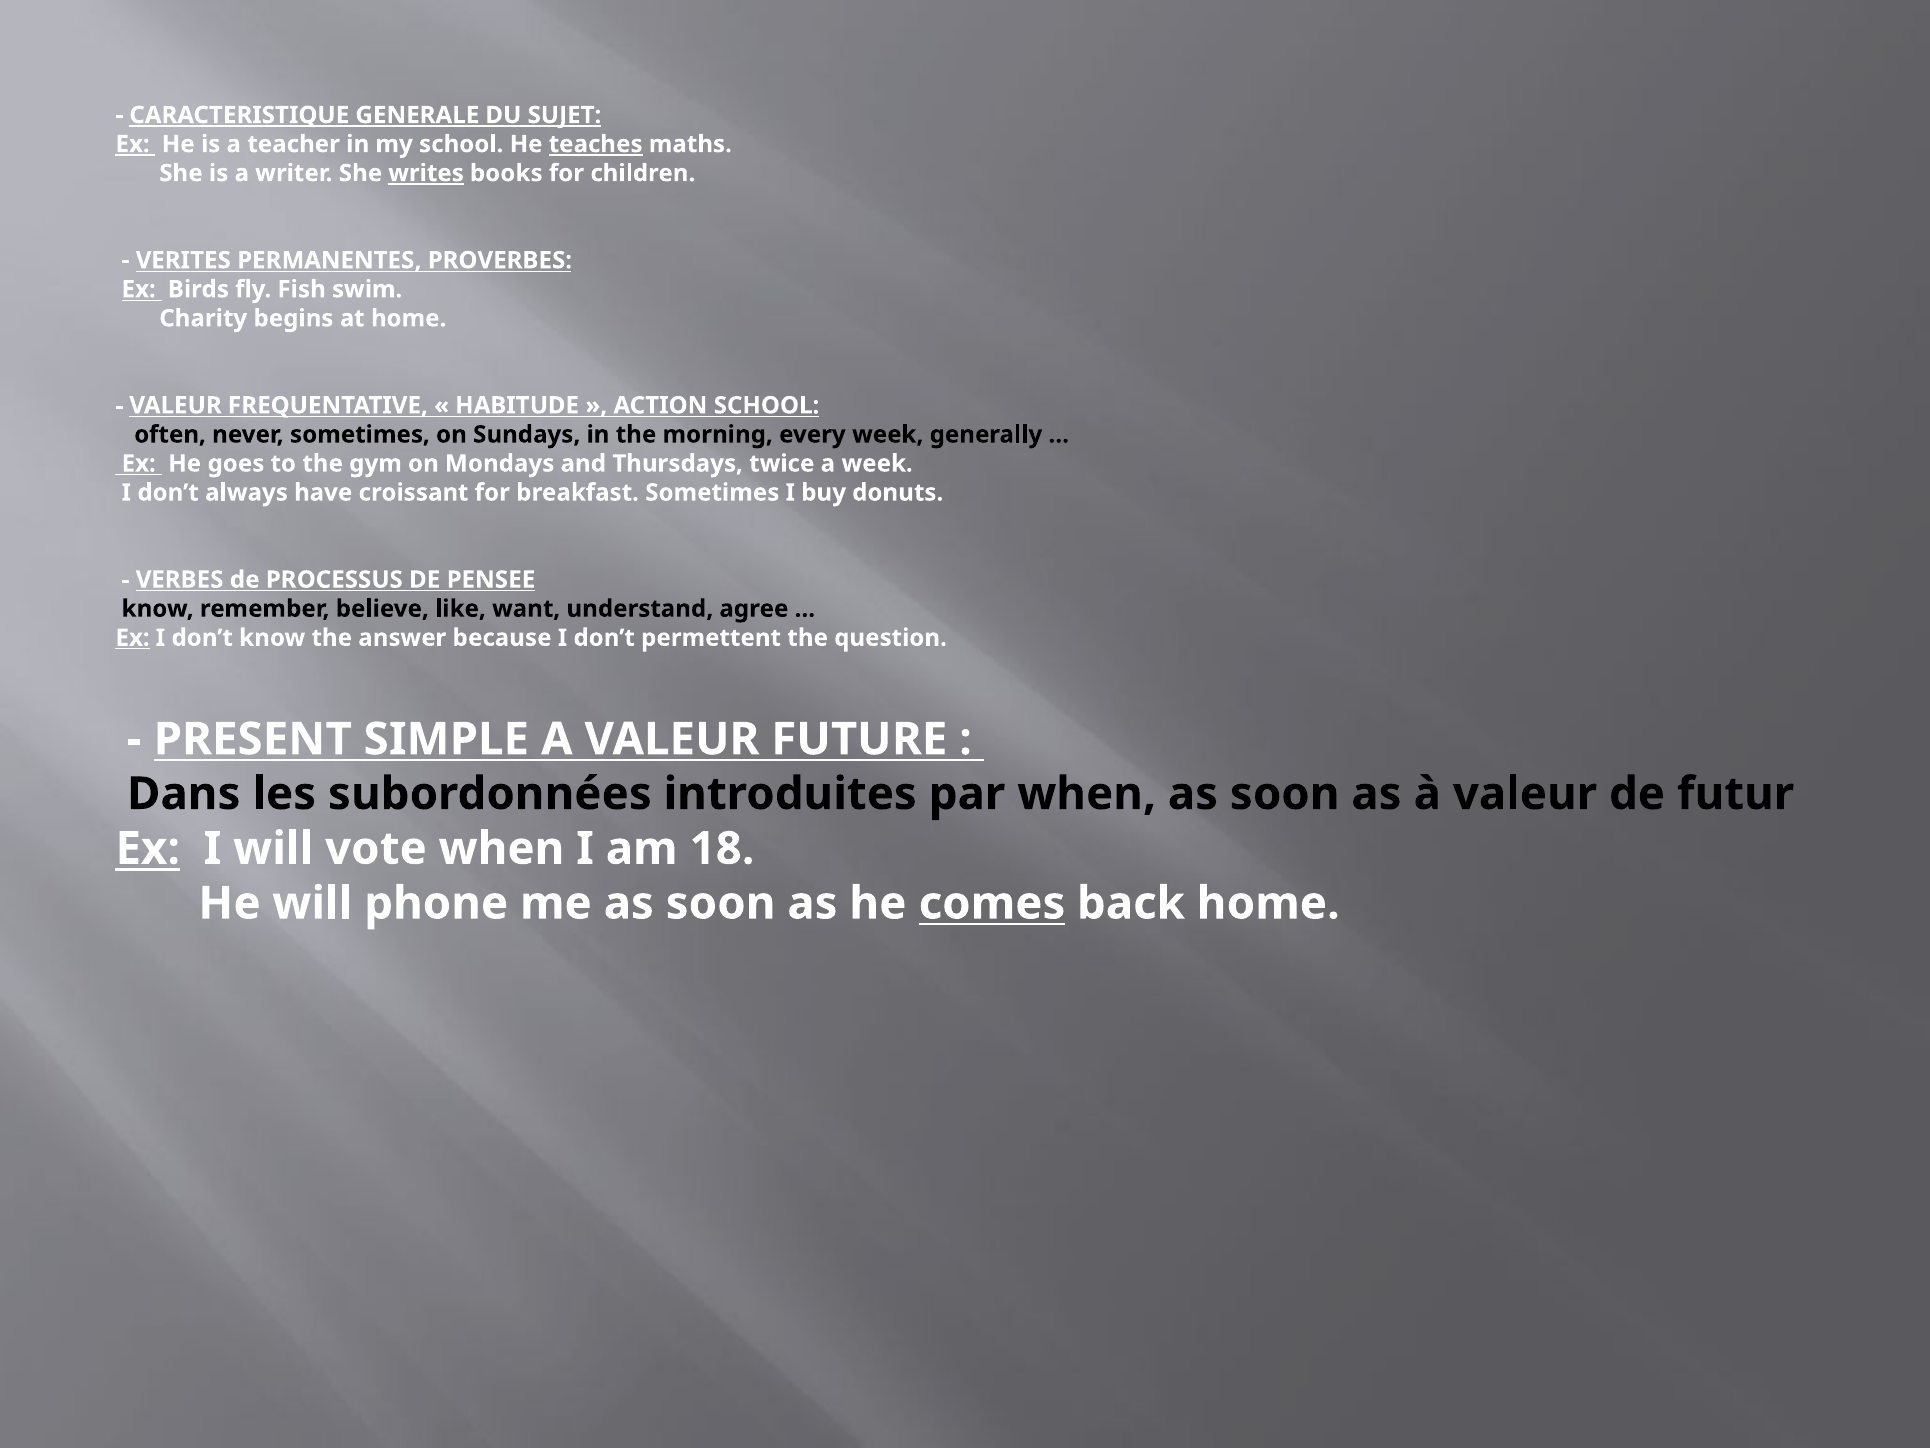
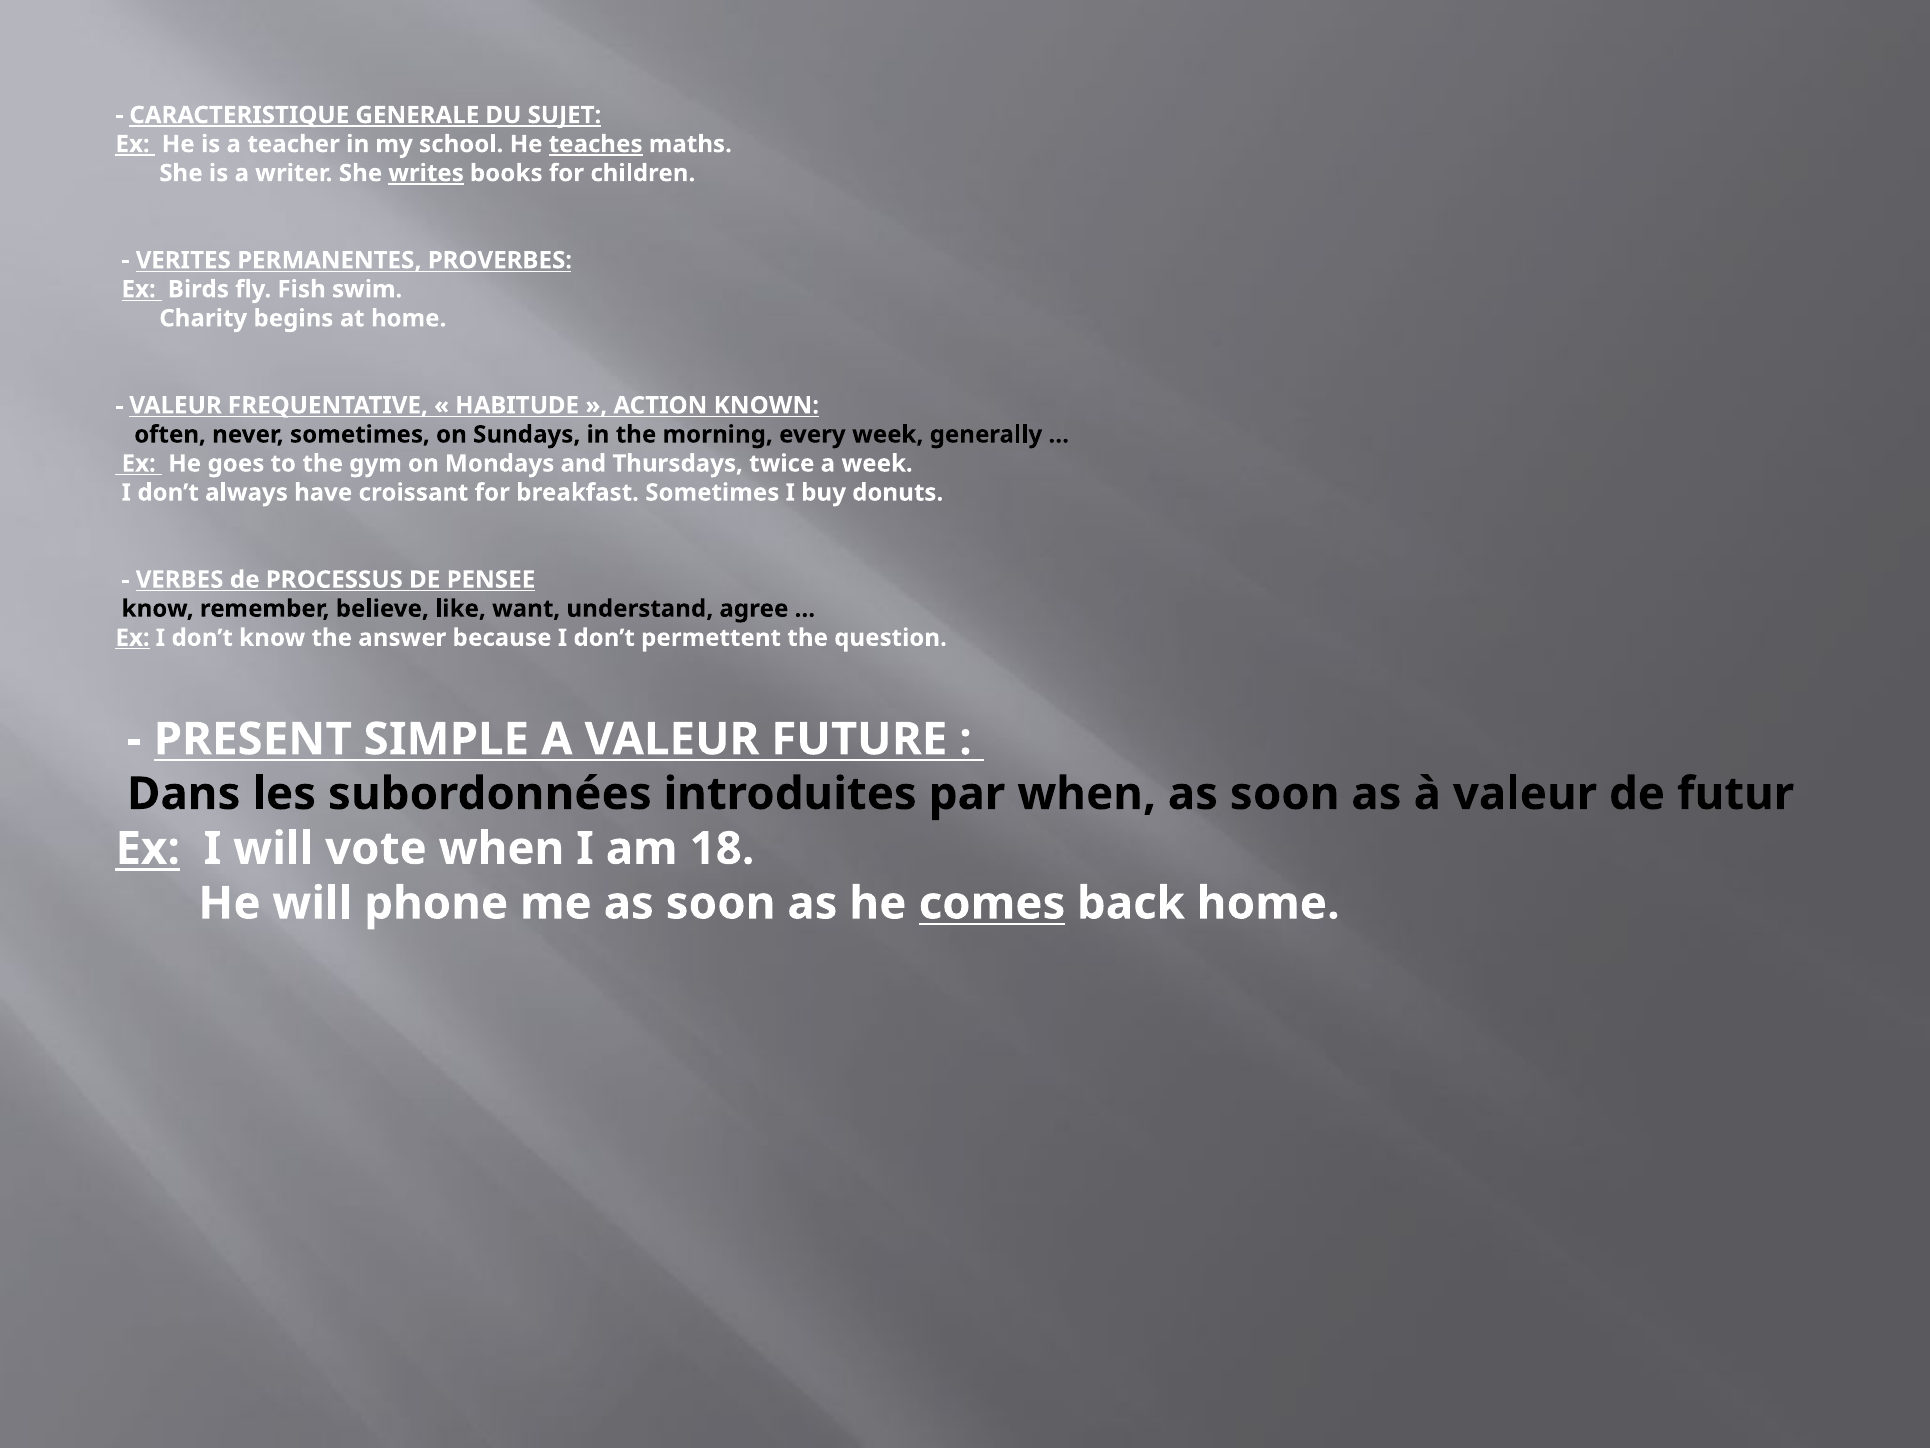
ACTION SCHOOL: SCHOOL -> KNOWN (766, 405)
